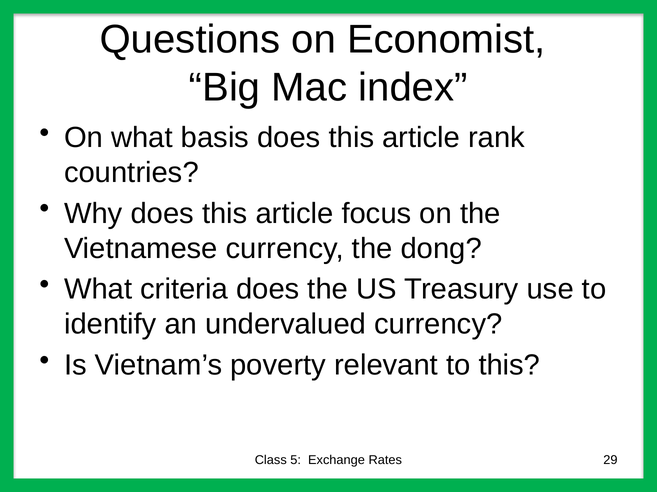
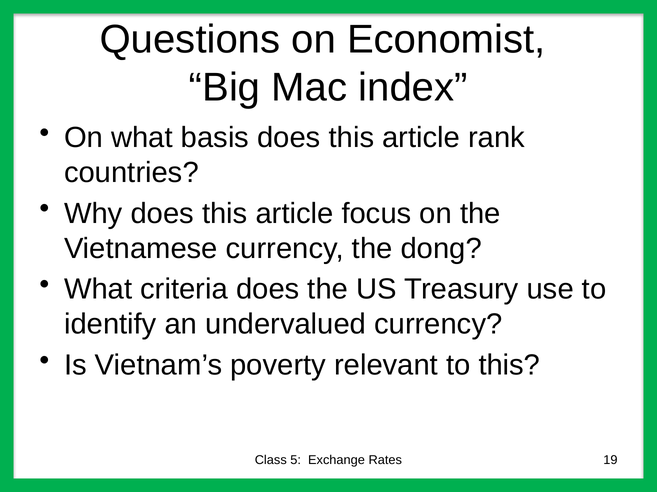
29: 29 -> 19 (610, 461)
